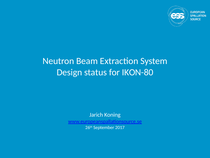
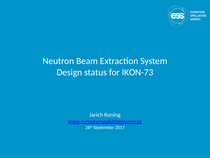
IKON-80: IKON-80 -> IKON-73 (138, 72)
